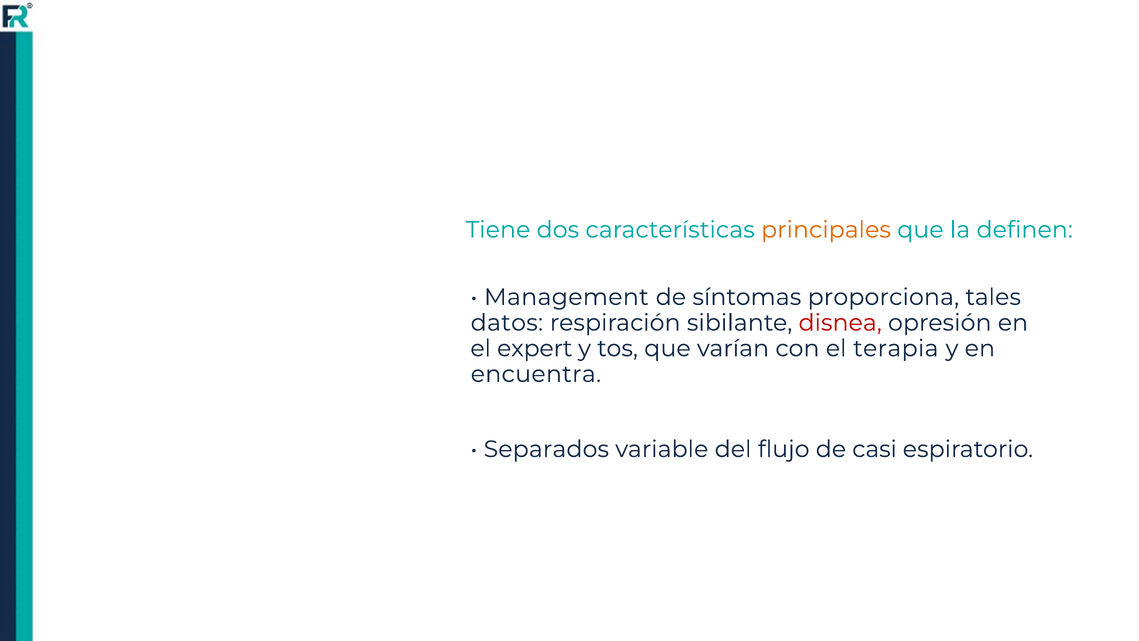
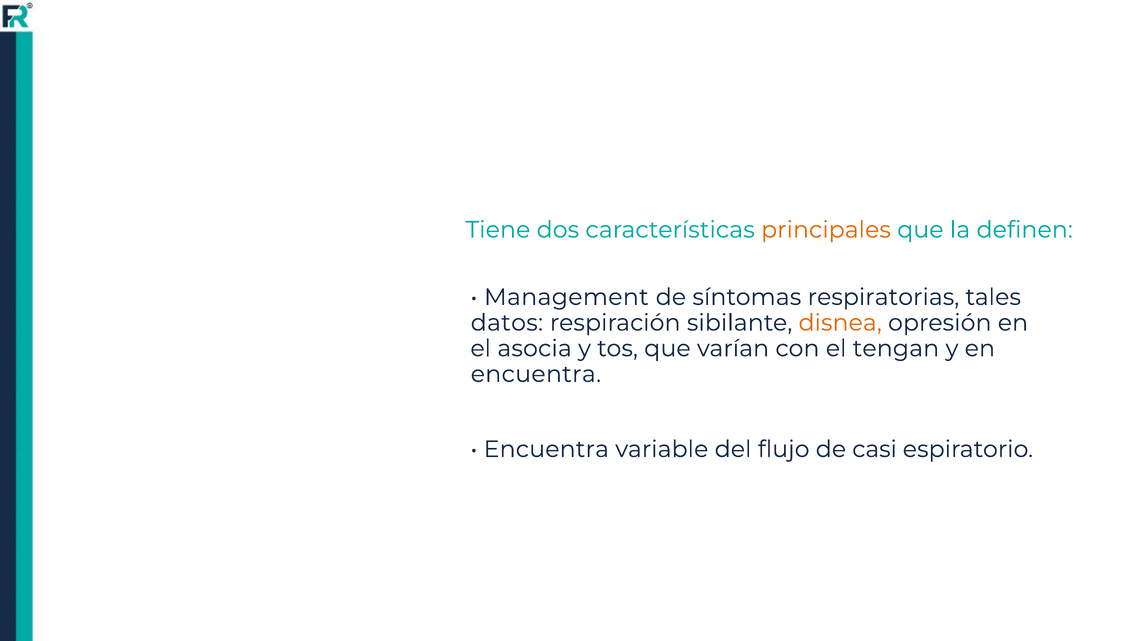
proporciona: proporciona -> respiratorias (883, 297)
disnea colour: red -> orange (840, 323)
expert: expert -> asocia (535, 348)
terapia: terapia -> tengan (896, 348)
Separados: Separados -> Encuentra (546, 449)
